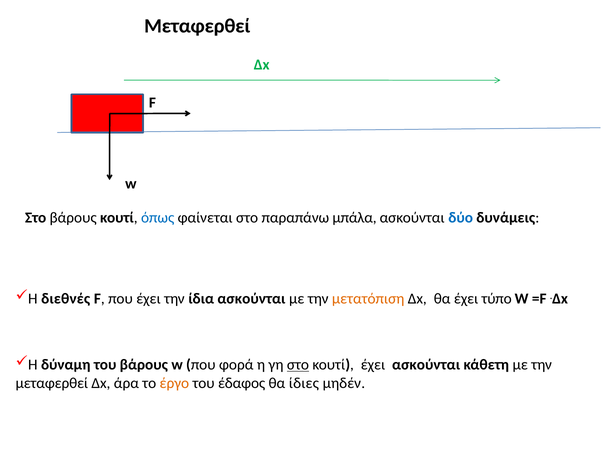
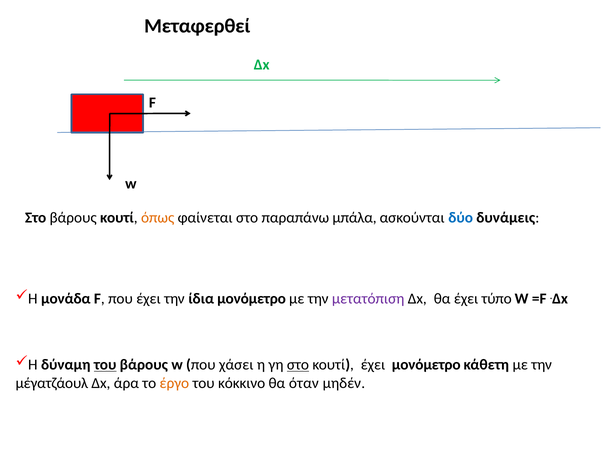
όπως colour: blue -> orange (158, 218)
διεθνές: διεθνές -> μονάδα (66, 299)
ίδια ασκούνται: ασκούνται -> μονόμετρο (252, 299)
μετατόπιση colour: orange -> purple (368, 299)
του underline: none -> present (105, 365)
φορά: φορά -> χάσει (236, 365)
έχει ασκούνται: ασκούνται -> μονόμετρο (426, 365)
μεταφερθεί: μεταφερθεί -> μέγατζάουλ (52, 383)
έδαφος: έδαφος -> κόκκινο (242, 383)
ίδιες: ίδιες -> όταν (304, 383)
